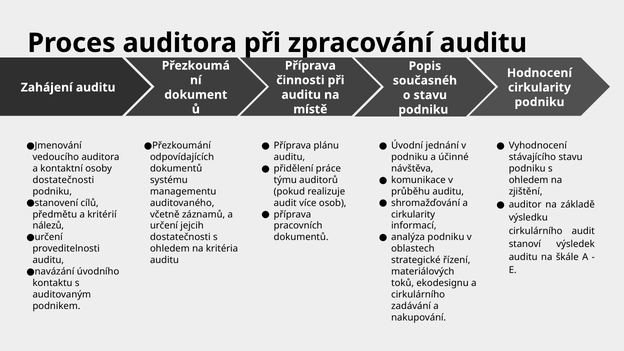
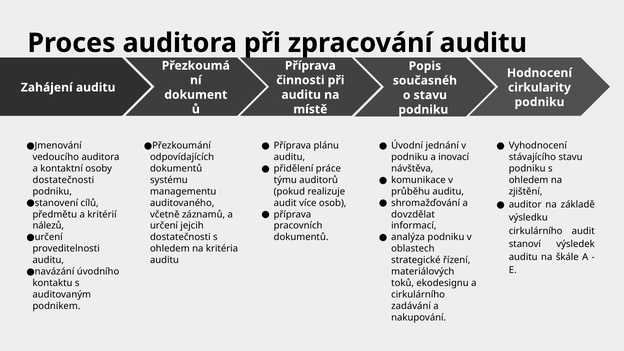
účinné: účinné -> inovací (454, 157)
cirkularity: cirkularity -> dovzdělat (413, 214)
